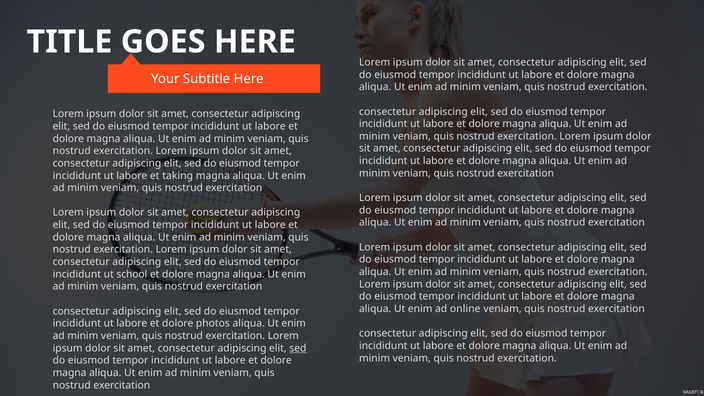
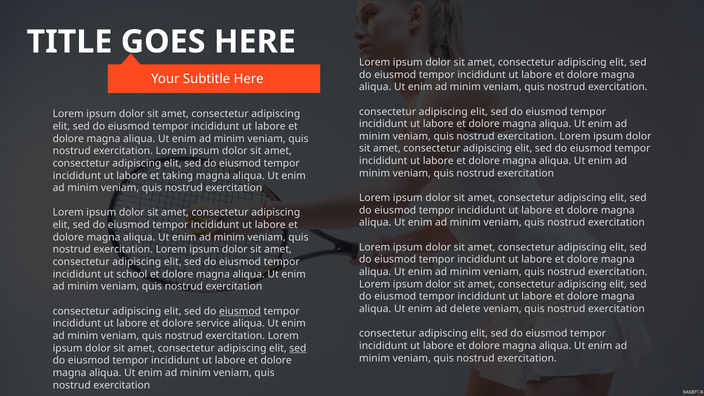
online: online -> delete (465, 309)
eiusmod underline: none -> present (240, 311)
photos: photos -> service (213, 324)
